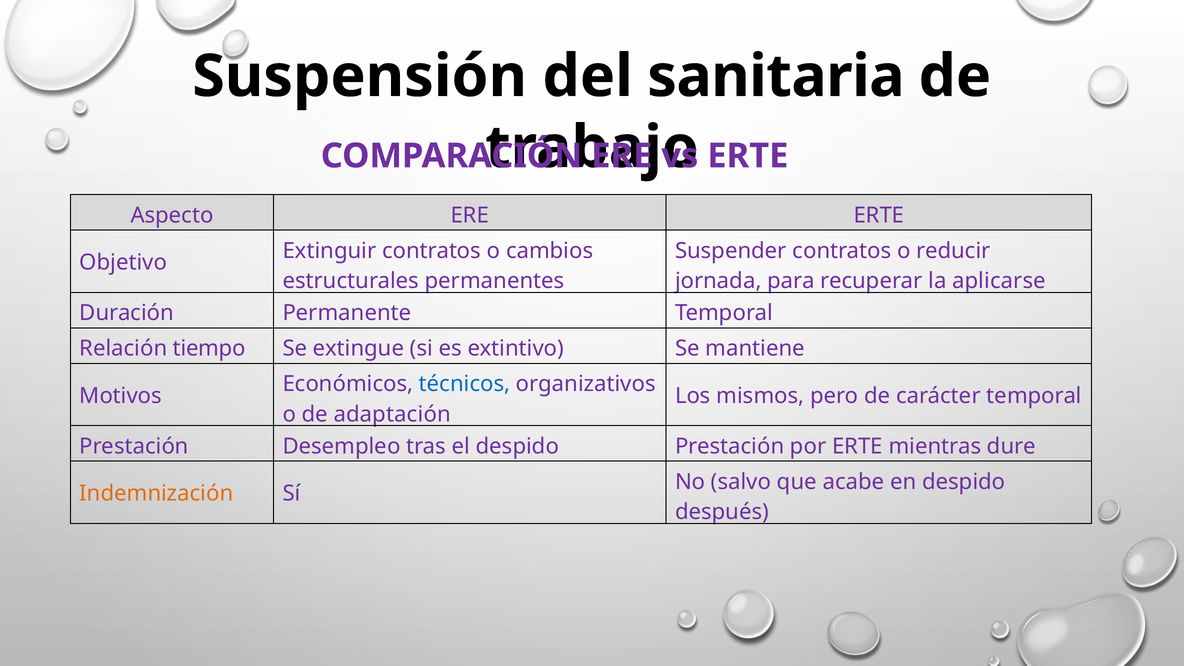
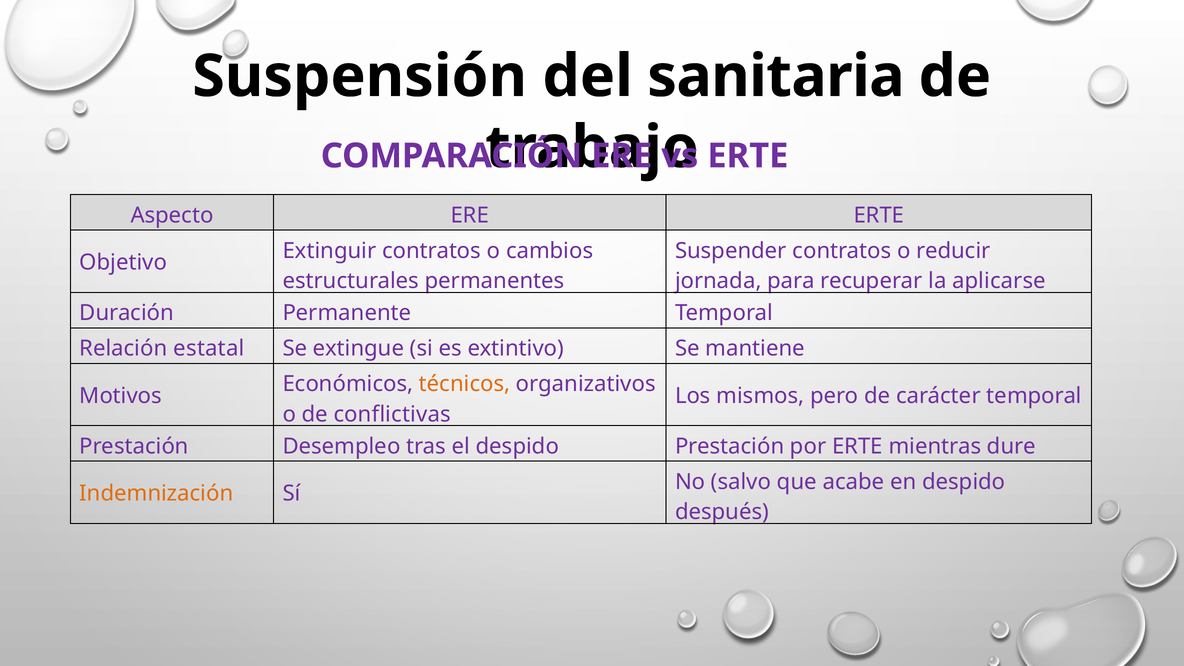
tiempo: tiempo -> estatal (209, 349)
técnicos colour: blue -> orange (465, 384)
adaptación: adaptación -> conflictivas (392, 414)
